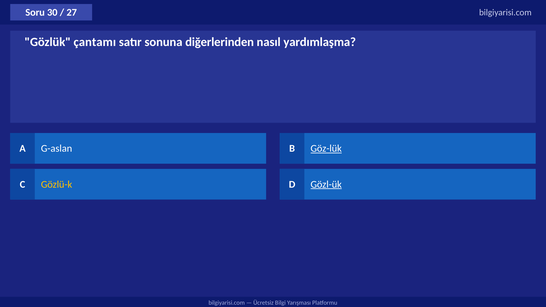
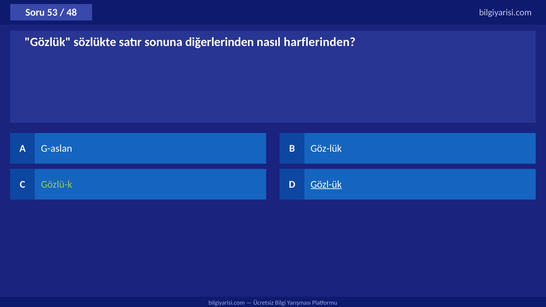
30: 30 -> 53 (52, 12)
27: 27 -> 48 (72, 12)
çantamı: çantamı -> sözlükte (95, 42)
yardımlaşma: yardımlaşma -> harflerinden (320, 42)
Göz-lük underline: present -> none (326, 149)
Gözlü-k colour: yellow -> light green (57, 184)
